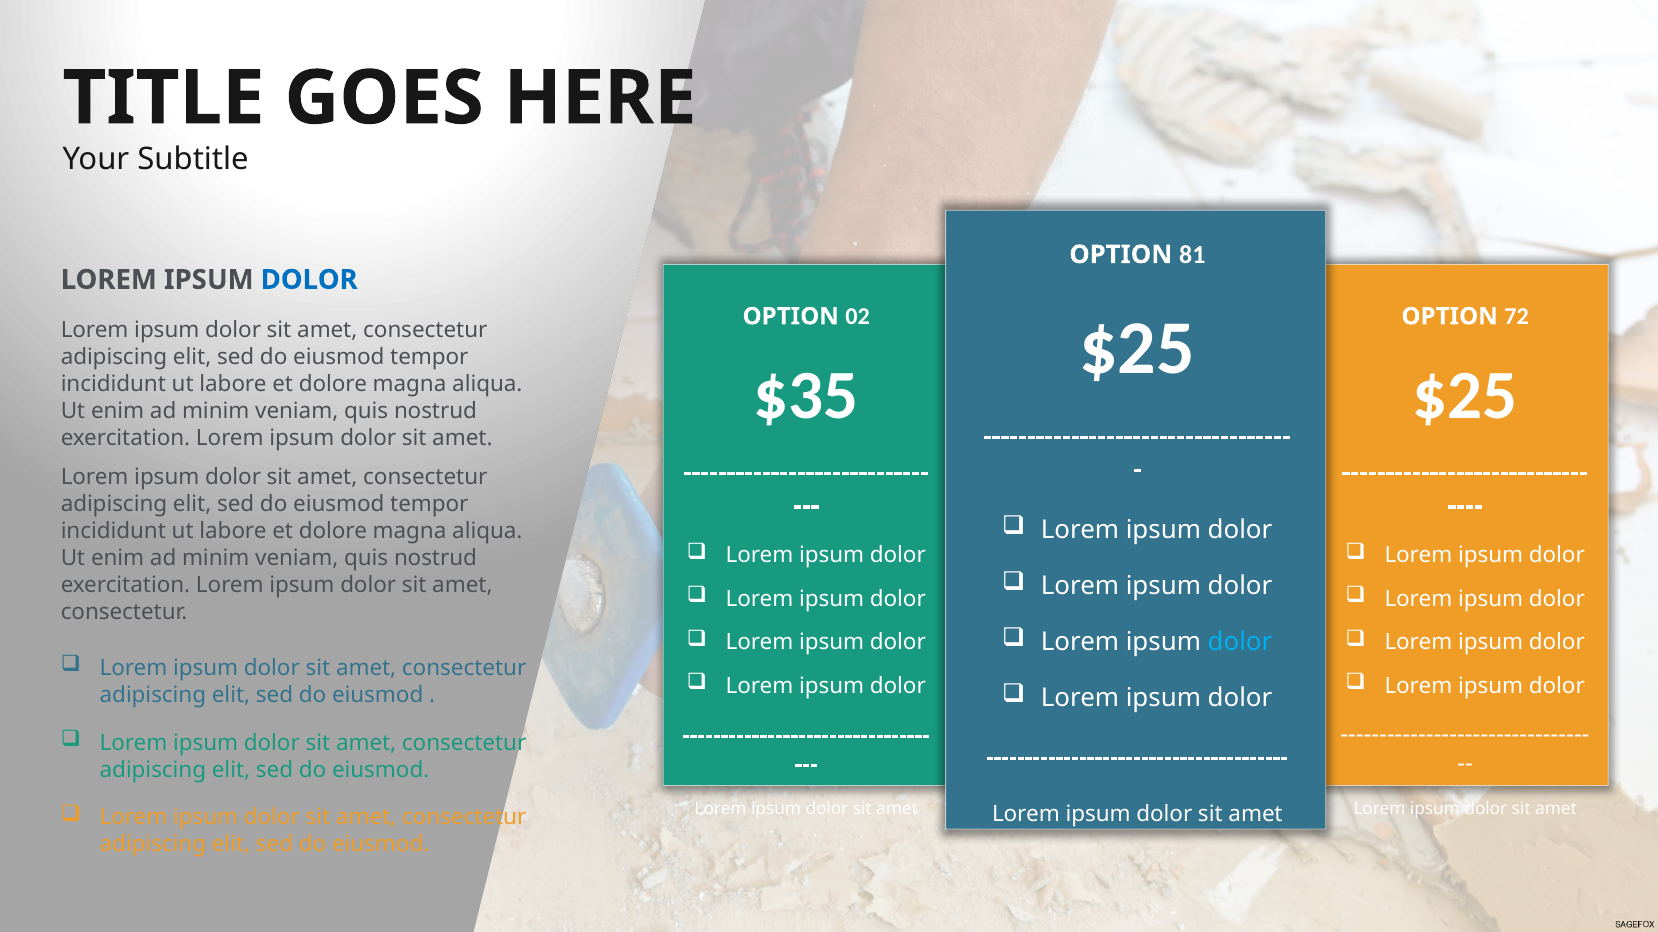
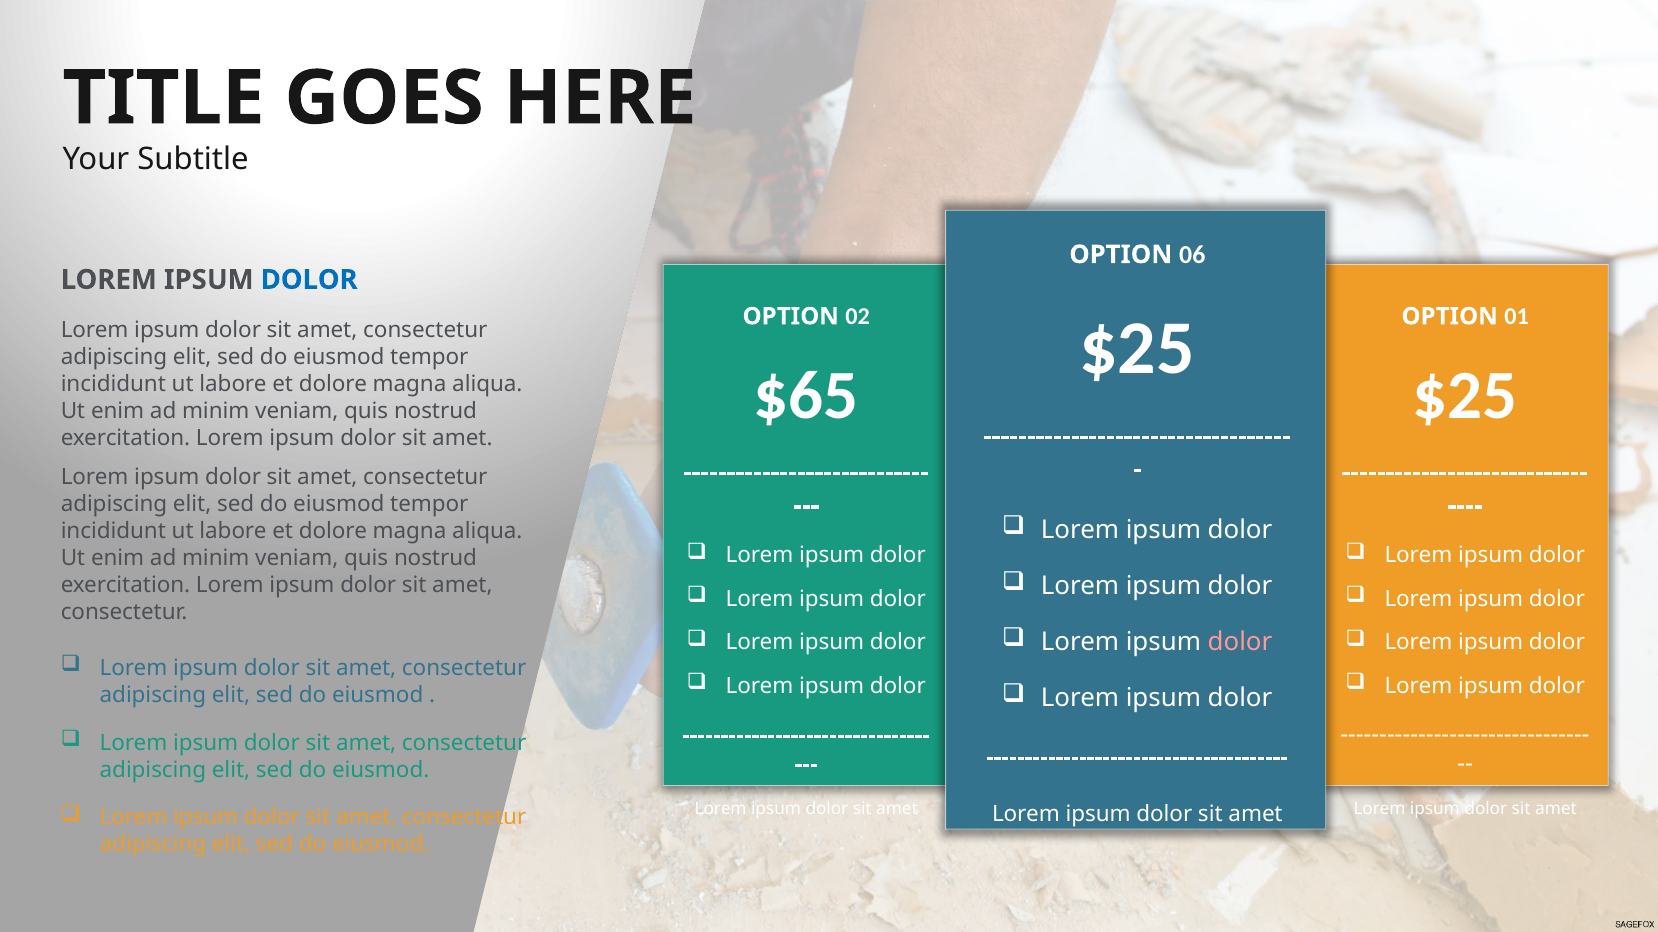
81: 81 -> 06 (1192, 255)
72: 72 -> 01 (1517, 317)
$35: $35 -> $65 (806, 396)
dolor colour: light blue -> pink (1240, 642)
